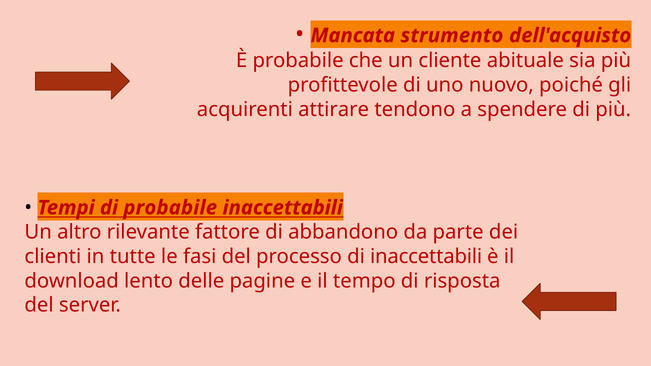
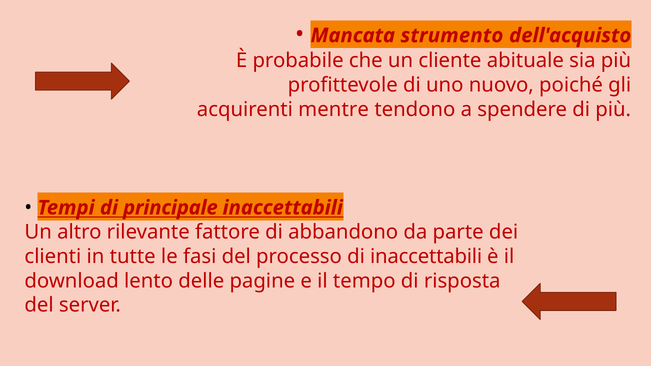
attirare: attirare -> mentre (334, 110)
di probabile: probabile -> principale (170, 208)
